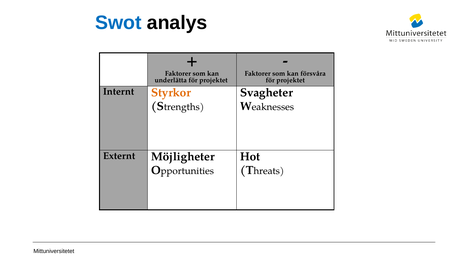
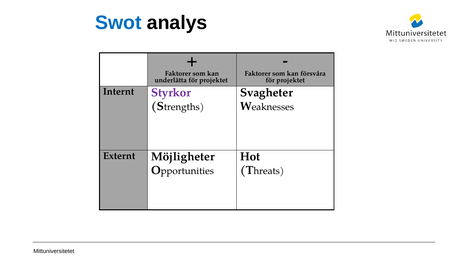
Styrkor colour: orange -> purple (171, 92)
